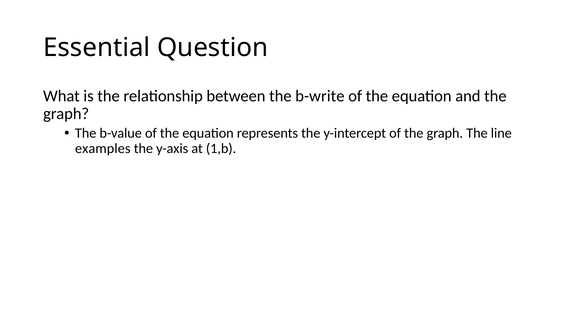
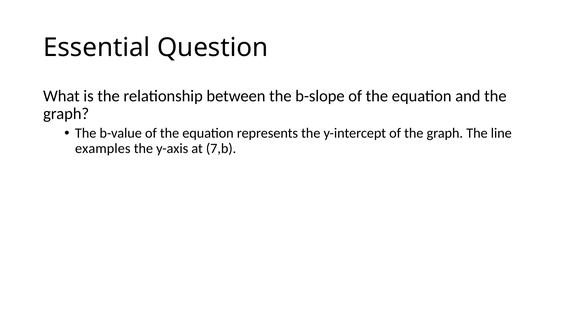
b-write: b-write -> b-slope (320, 96)
1,b: 1,b -> 7,b (221, 148)
